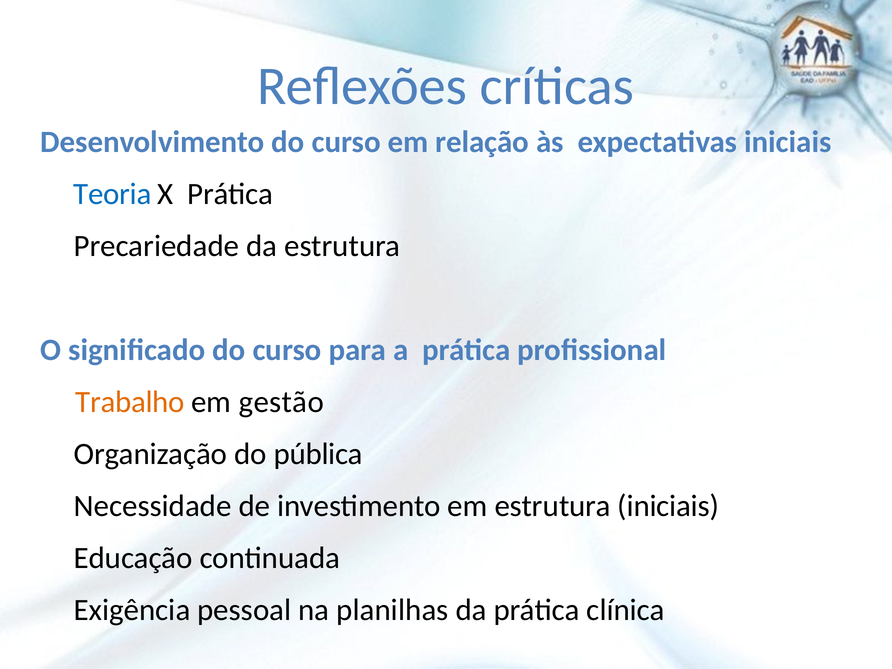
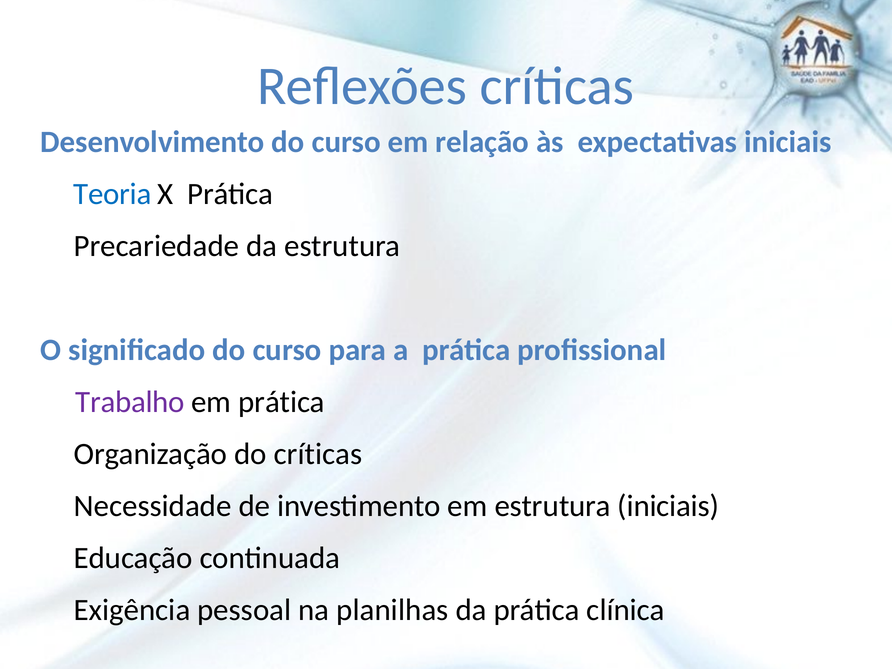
Trabalho colour: orange -> purple (130, 402)
em gestão: gestão -> prática (281, 402)
do pública: pública -> críticas (318, 454)
